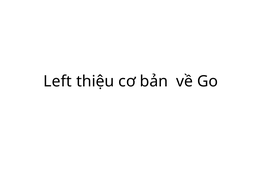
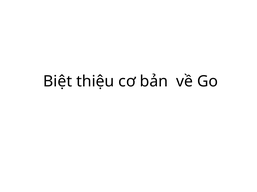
Left: Left -> Biệt (58, 82)
